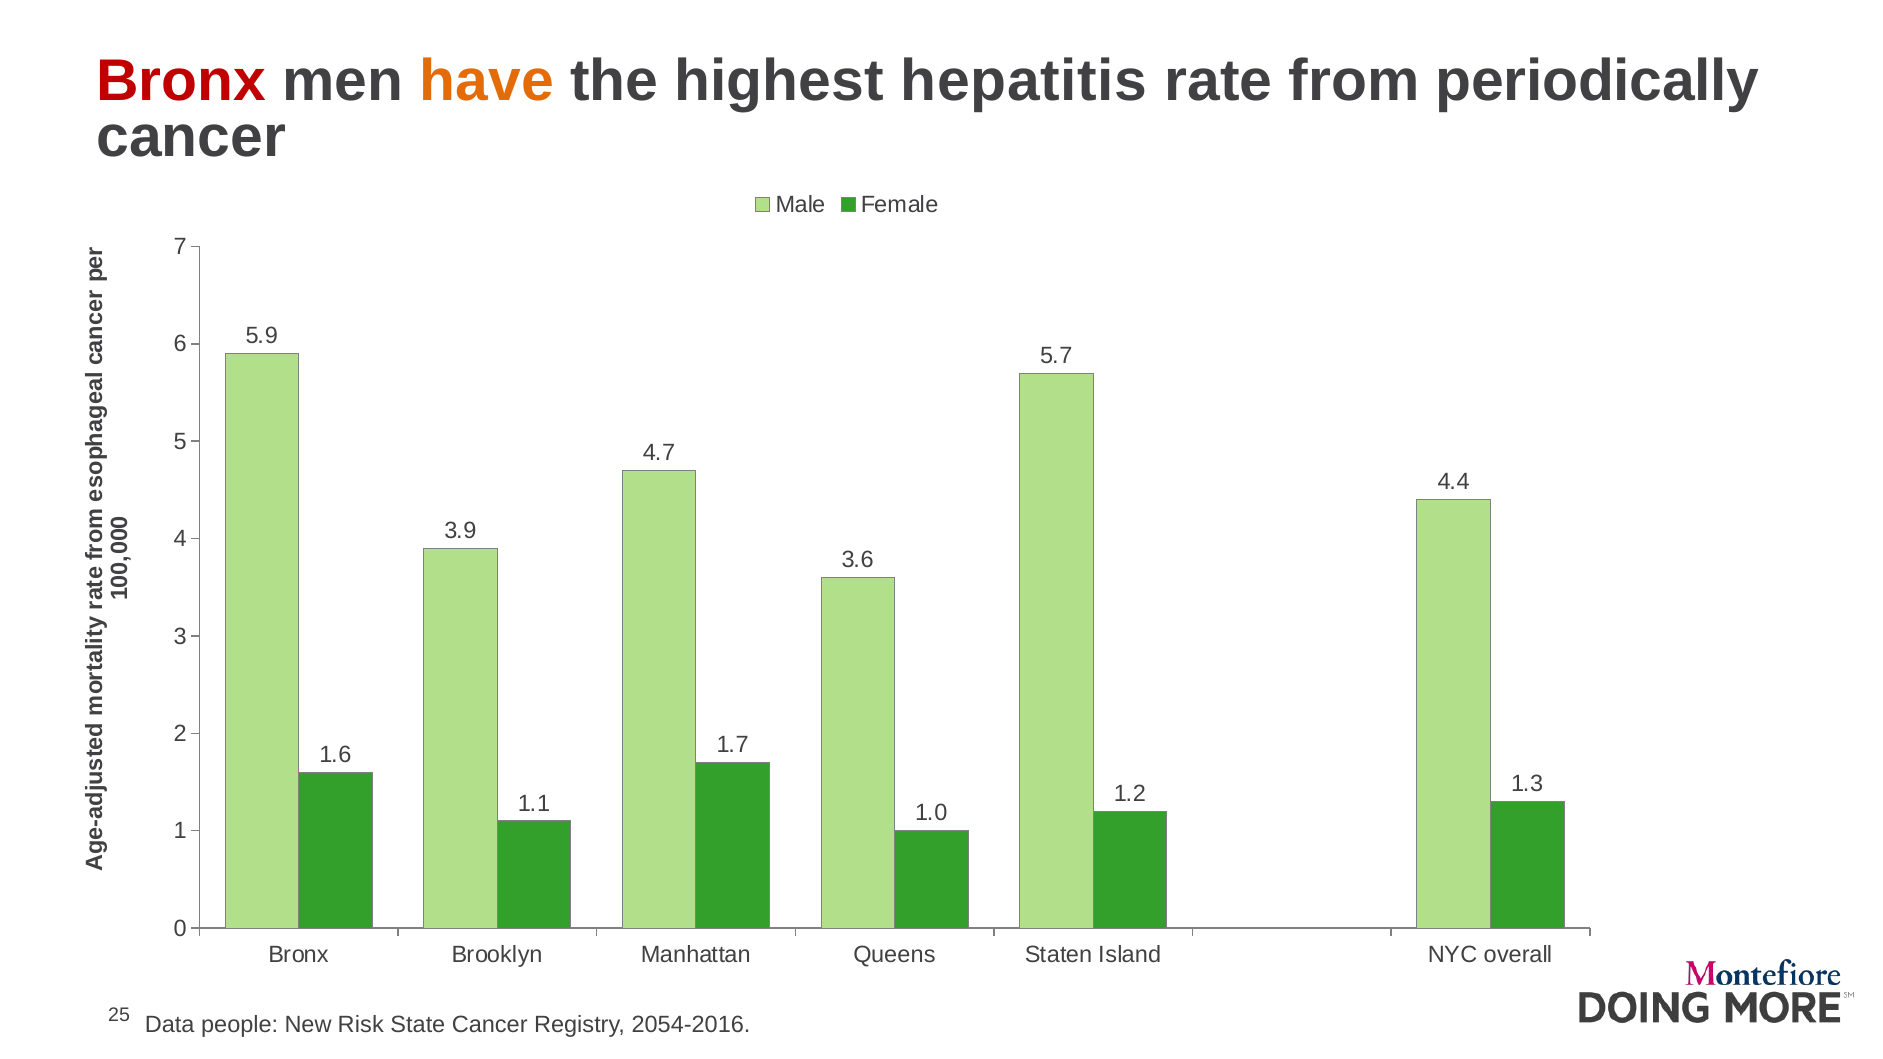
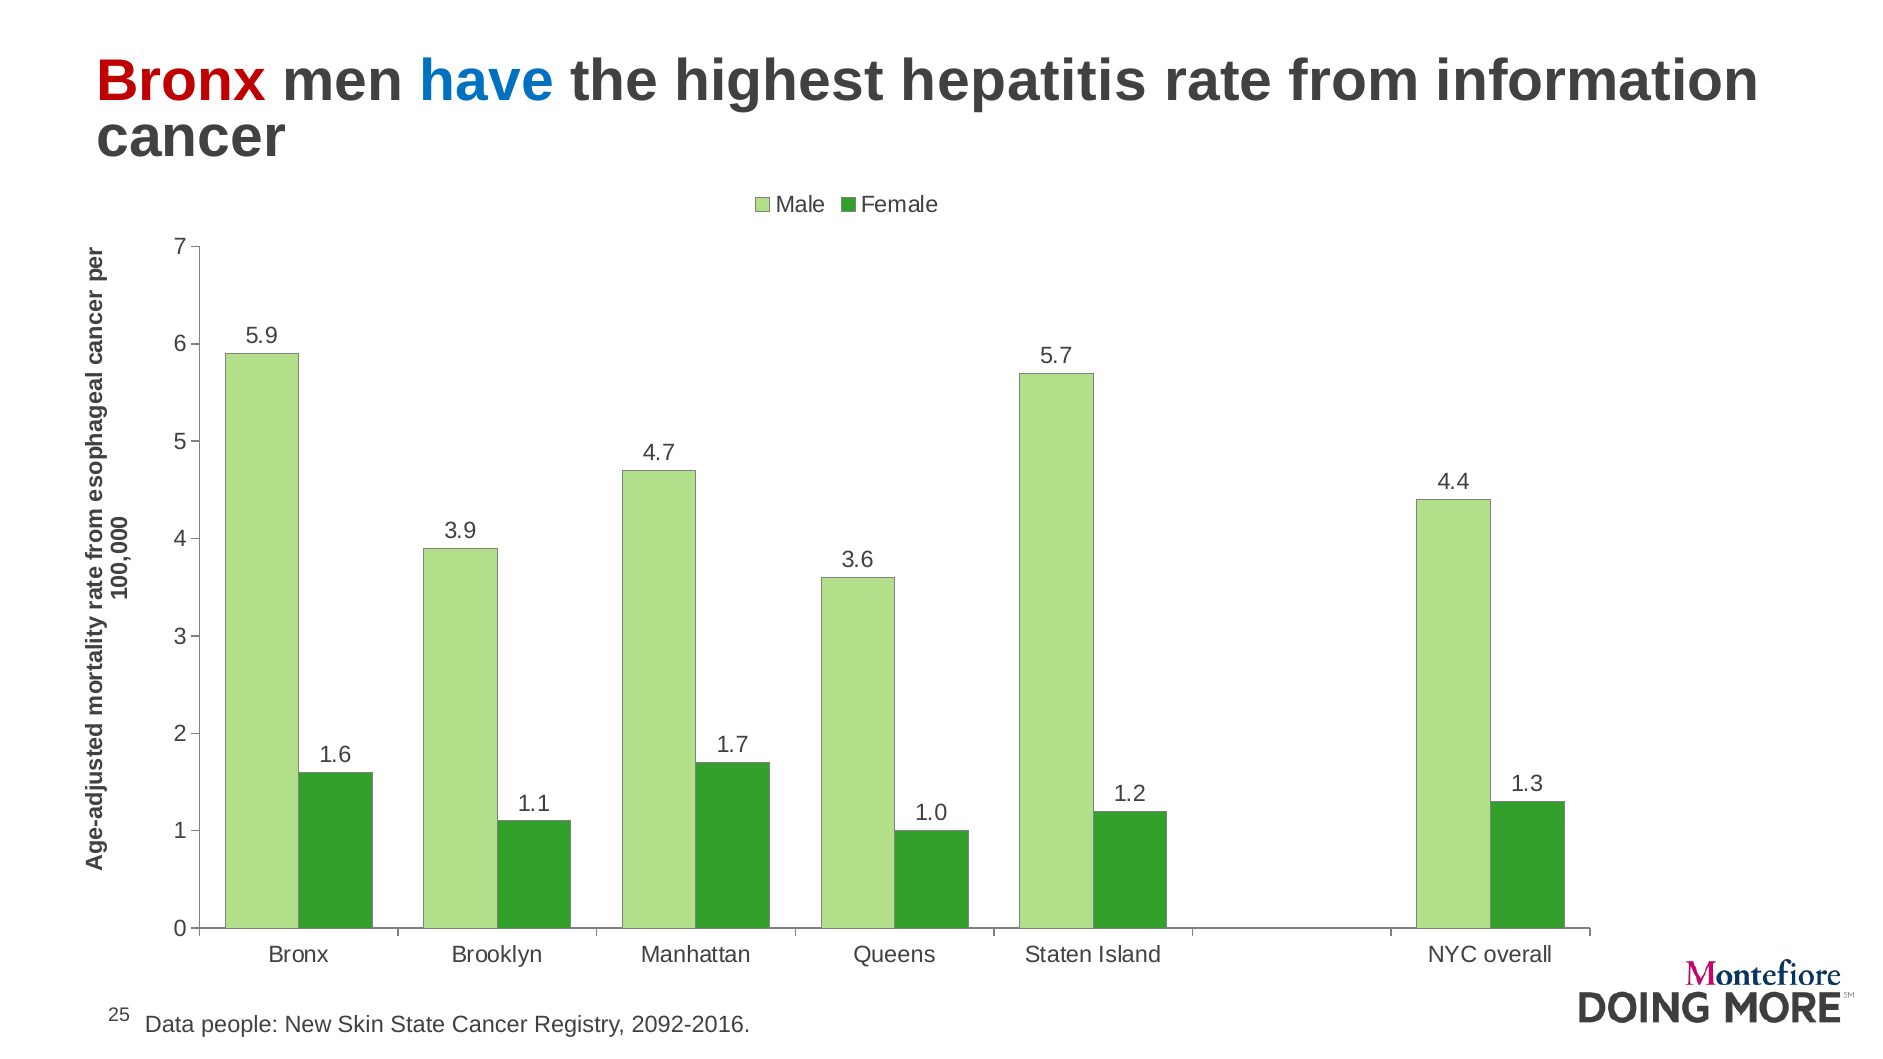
have colour: orange -> blue (487, 81)
periodically: periodically -> information (1598, 81)
Risk: Risk -> Skin (361, 1025)
2054-2016: 2054-2016 -> 2092-2016 (691, 1025)
